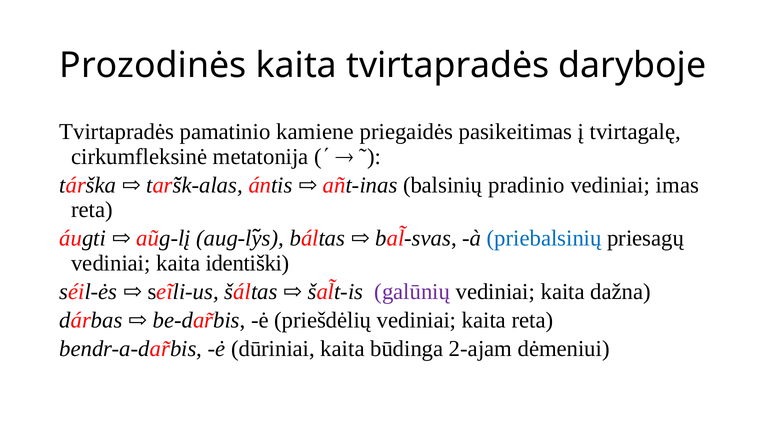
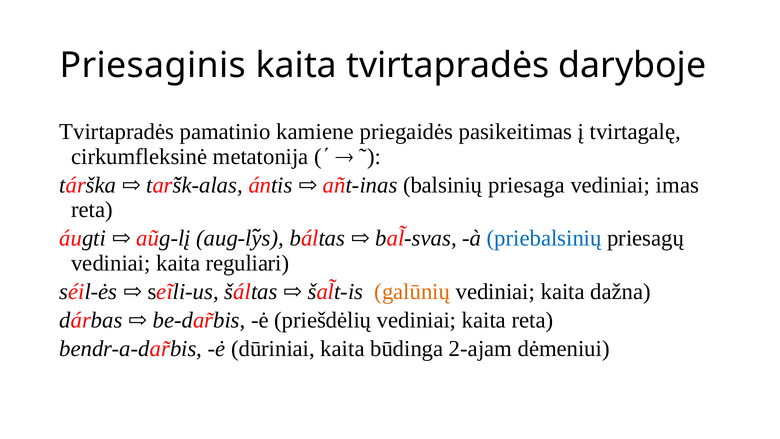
Prozodinės: Prozodinės -> Priesaginis (153, 66)
pradinio: pradinio -> priesaga (526, 185)
identiški: identiški -> reguliari (247, 263)
galūnių colour: purple -> orange (412, 291)
